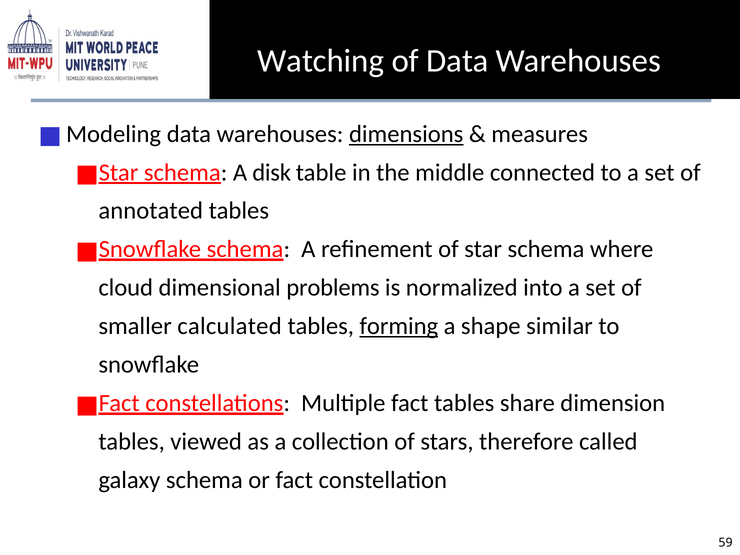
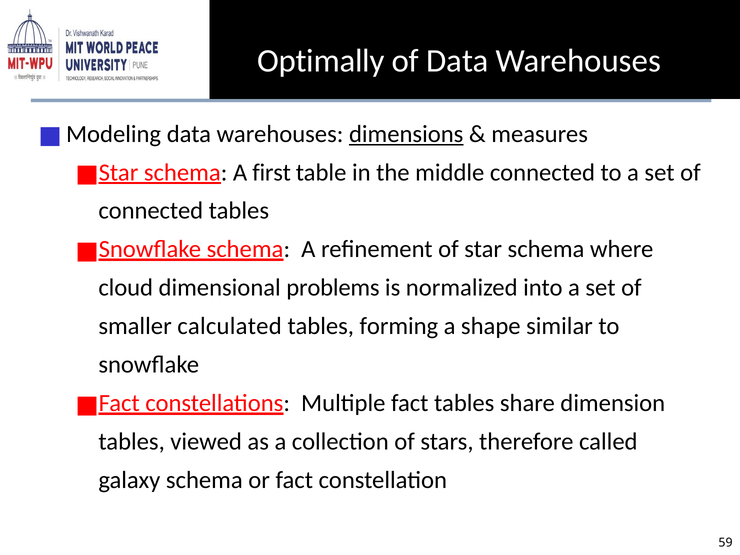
Watching: Watching -> Optimally (321, 61)
disk: disk -> first (272, 172)
annotated: annotated -> connected (151, 211)
forming underline: present -> none (399, 326)
